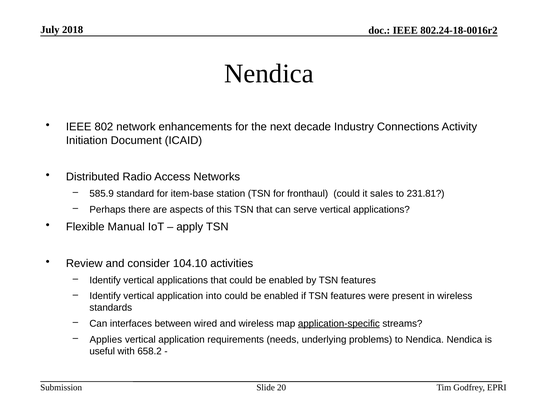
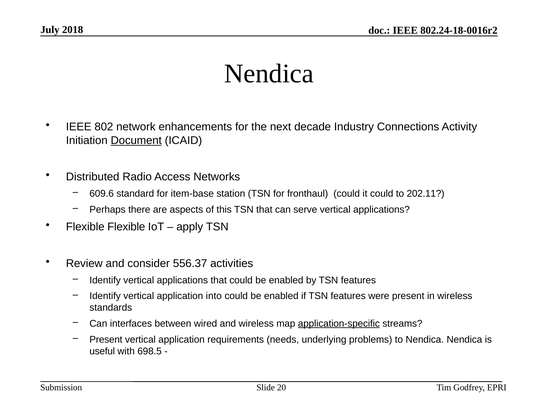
Document underline: none -> present (136, 140)
585.9: 585.9 -> 609.6 (102, 193)
it sales: sales -> could (382, 193)
231.81: 231.81 -> 202.11 (426, 193)
Flexible Manual: Manual -> Flexible (126, 227)
104.10: 104.10 -> 556.37 (190, 263)
Applies: Applies -> Present (106, 339)
658.2: 658.2 -> 698.5 (150, 351)
